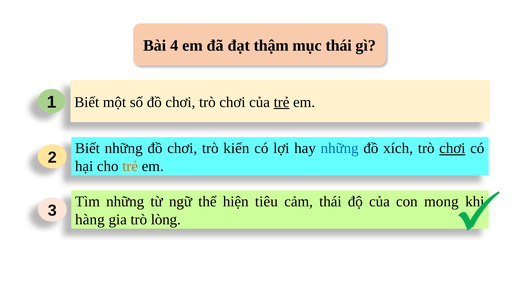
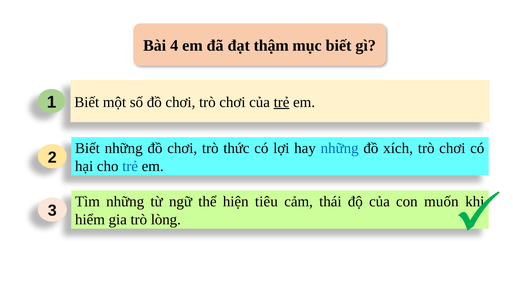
mục thái: thái -> biết (339, 46)
kiến: kiến -> thức (236, 149)
chơi underline: present -> none (452, 149)
trẻ colour: orange -> blue (130, 167)
mong: mong -> muốn (441, 202)
hàng: hàng -> hiểm (90, 220)
